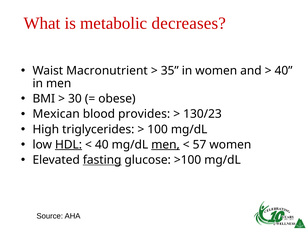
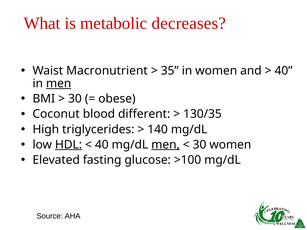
men underline: none -> present (59, 84)
Mexican: Mexican -> Coconut (56, 114)
provides: provides -> different (144, 114)
130/23: 130/23 -> 130/35 (202, 114)
100: 100 -> 140 (158, 129)
57: 57 -> 30 (200, 145)
fasting underline: present -> none (102, 160)
